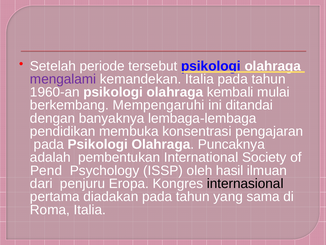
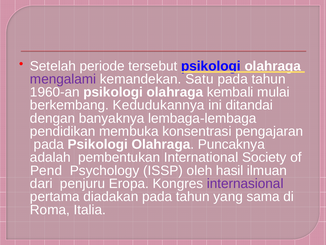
kemandekan Italia: Italia -> Satu (199, 79)
Mempengaruhi: Mempengaruhi -> Kedudukannya (159, 105)
internasional colour: black -> purple (245, 183)
